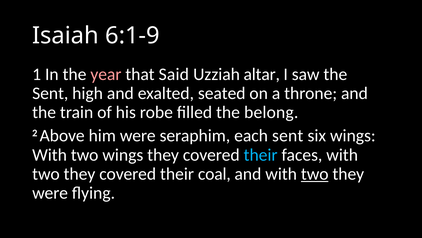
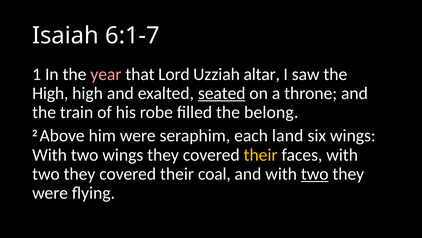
6:1-9: 6:1-9 -> 6:1-7 (132, 35)
Said: Said -> Lord (174, 74)
Sent: Sent -> High (50, 93)
seated underline: none -> present (222, 93)
each sent: sent -> land (288, 135)
their colour: light blue -> yellow (261, 154)
